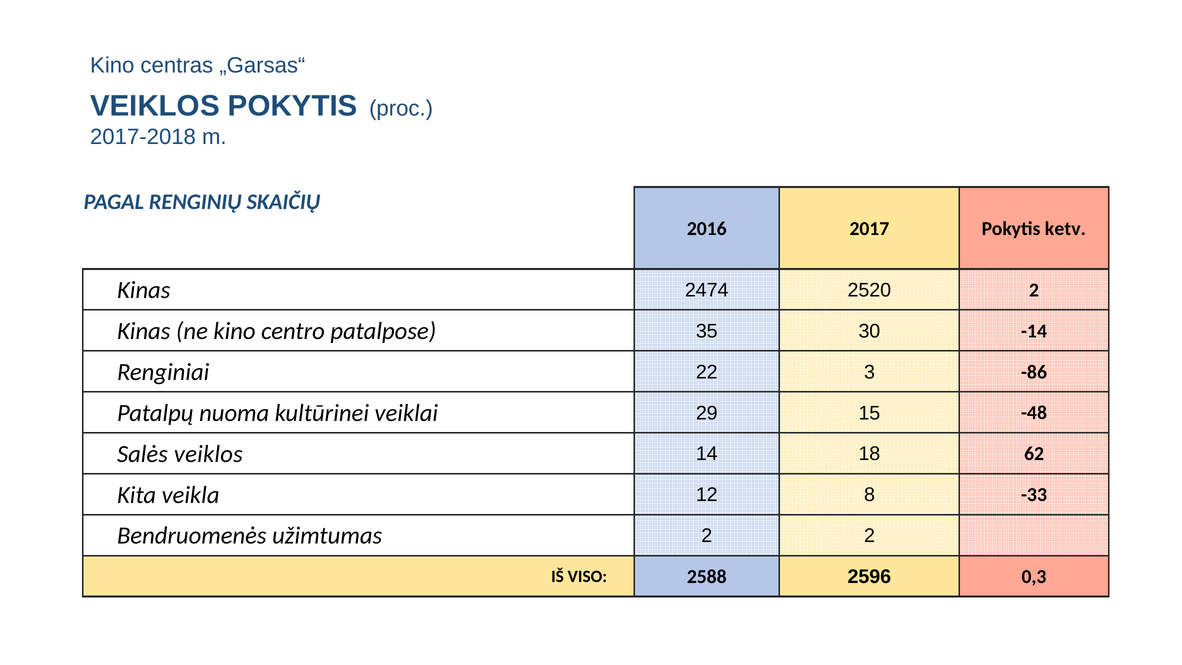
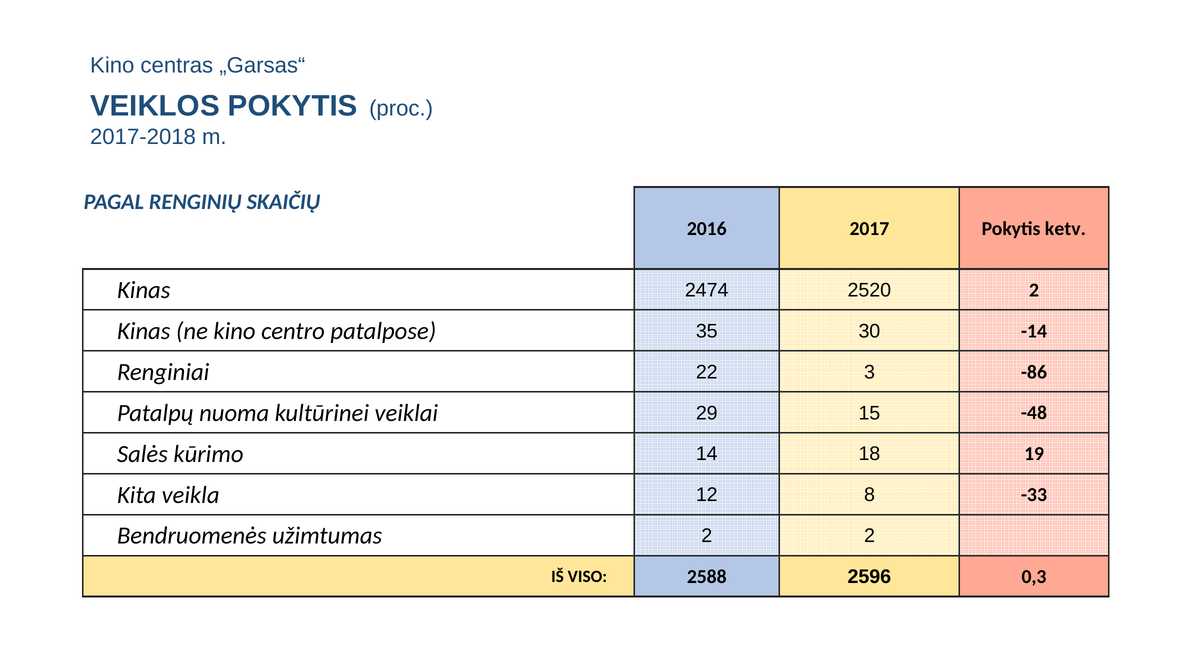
Salės veiklos: veiklos -> kūrimo (208, 454)
62: 62 -> 19 (1034, 454)
